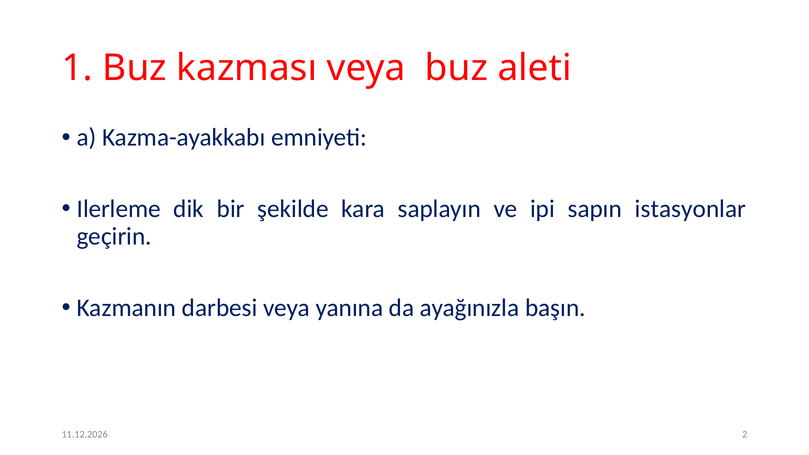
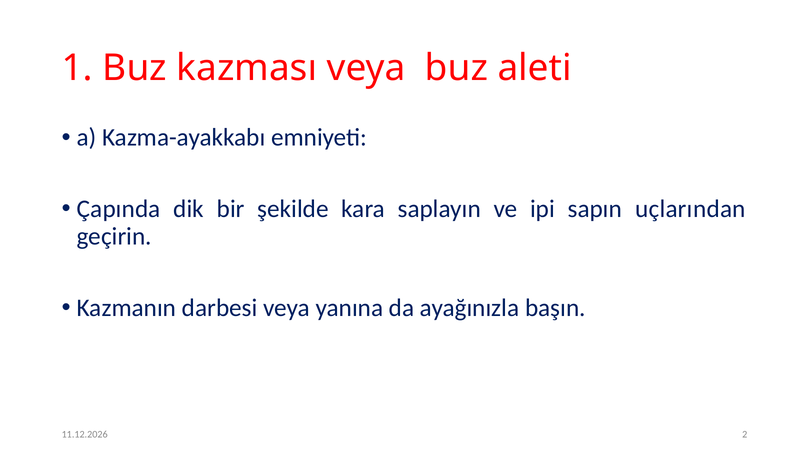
Ilerleme: Ilerleme -> Çapında (119, 209)
istasyonlar: istasyonlar -> uçlarından (690, 209)
